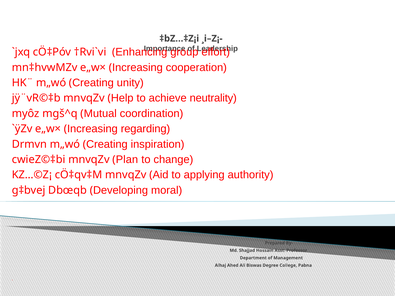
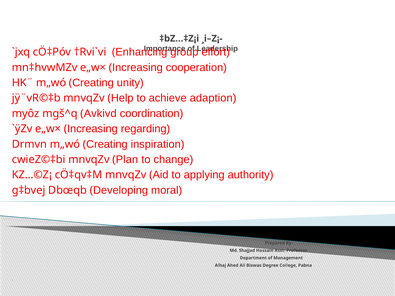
neutrality: neutrality -> adaption (213, 98)
Mutual: Mutual -> Avkivd (100, 114)
